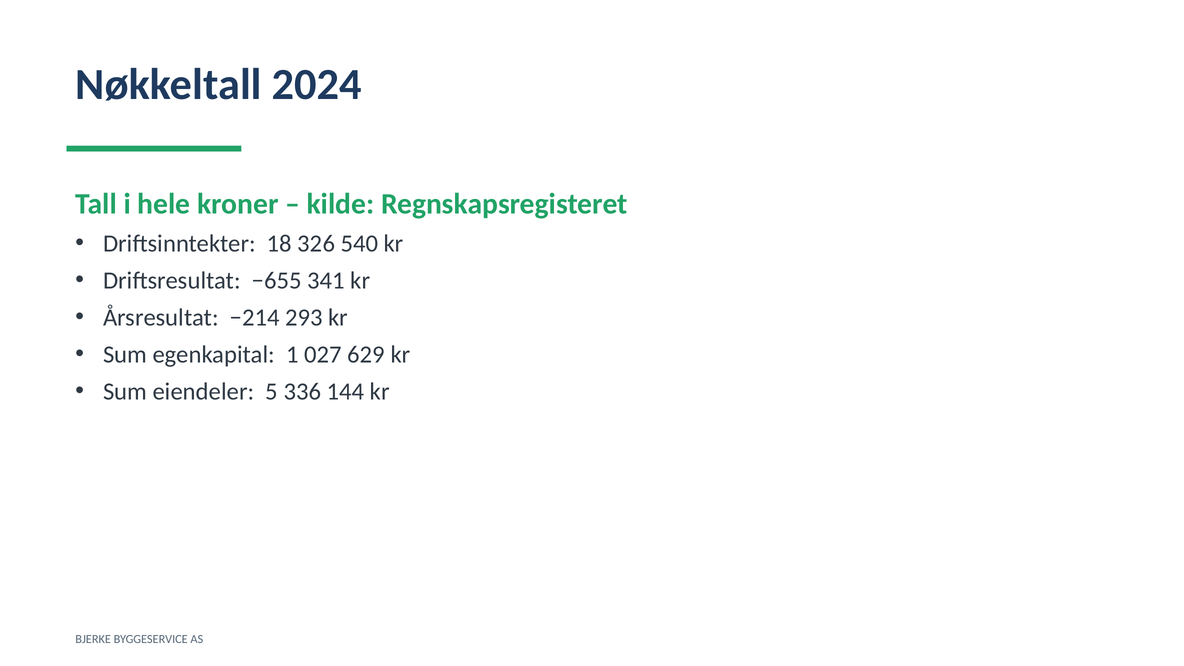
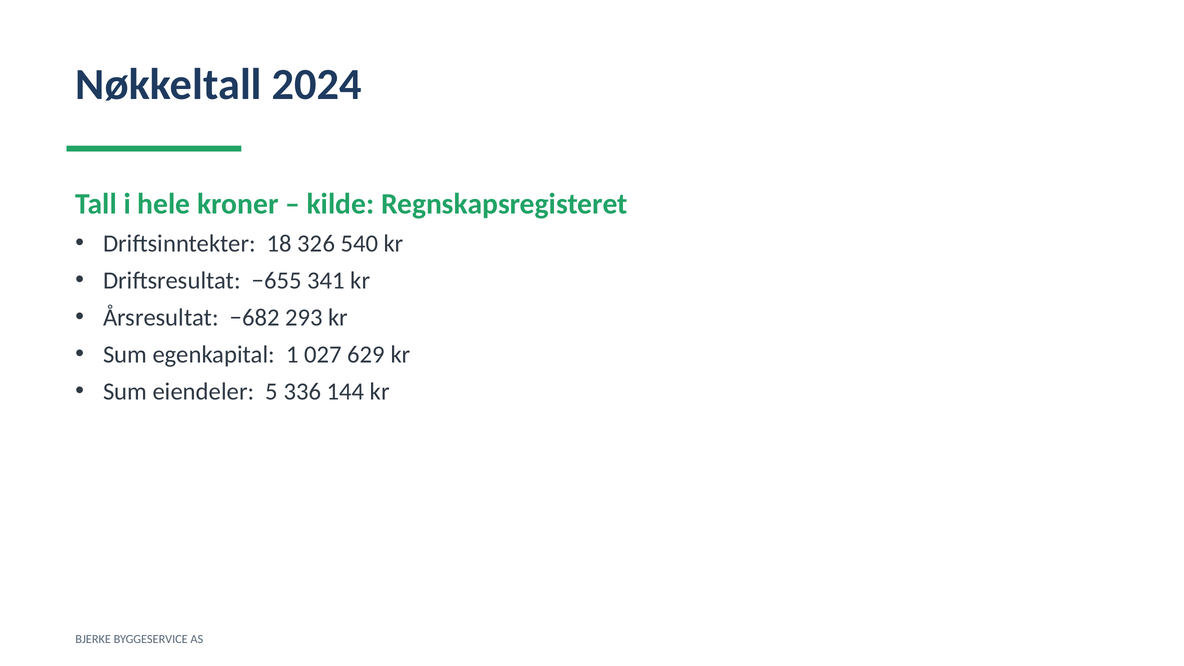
−214: −214 -> −682 (255, 318)
